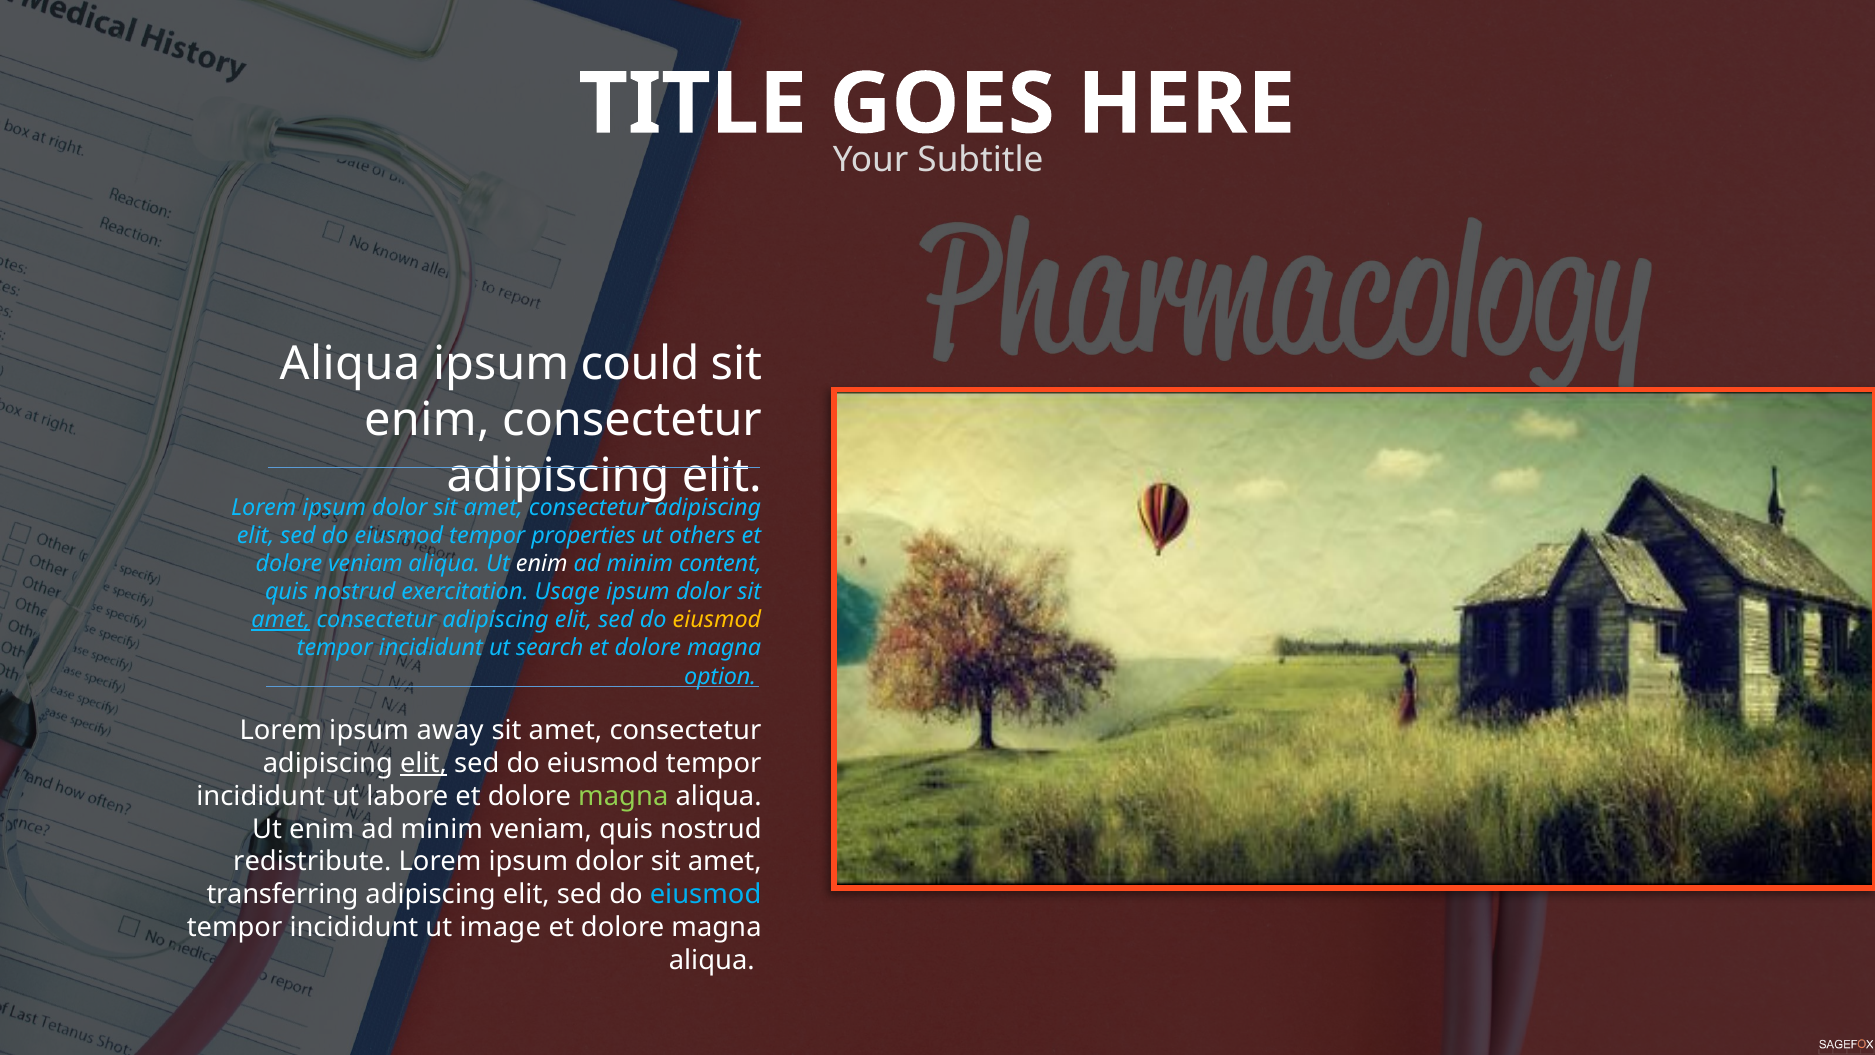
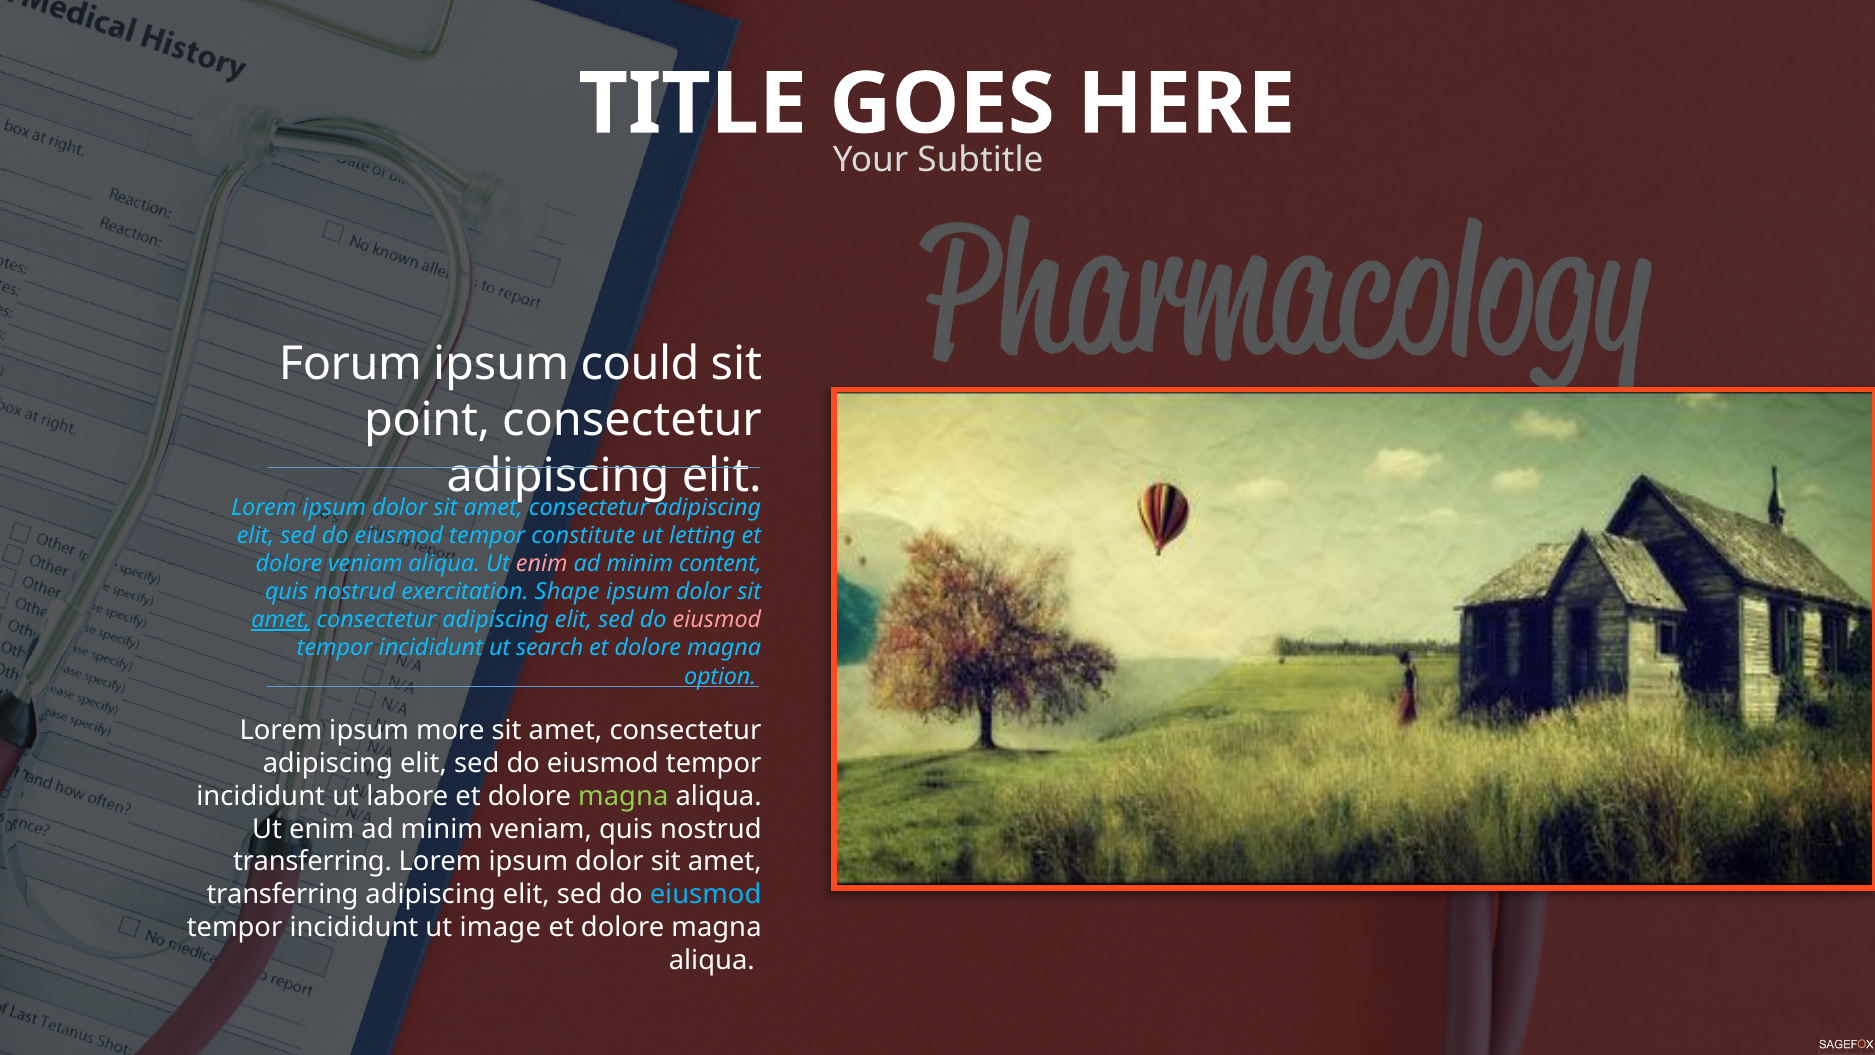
Aliqua: Aliqua -> Forum (350, 364)
enim: enim -> point (427, 420)
properties: properties -> constitute (583, 535)
others: others -> letting (702, 535)
enim colour: white -> pink (542, 564)
Usage: Usage -> Shape (567, 592)
eiusmod colour: yellow -> pink (717, 620)
away: away -> more (450, 730)
elit underline: present -> none (423, 763)
redistribute: redistribute -> transferring (312, 862)
